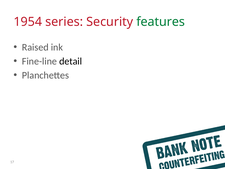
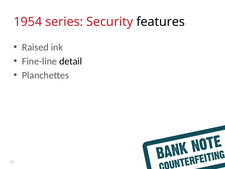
features colour: green -> black (161, 22)
